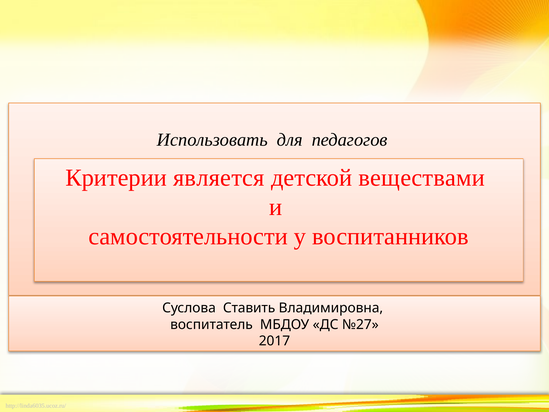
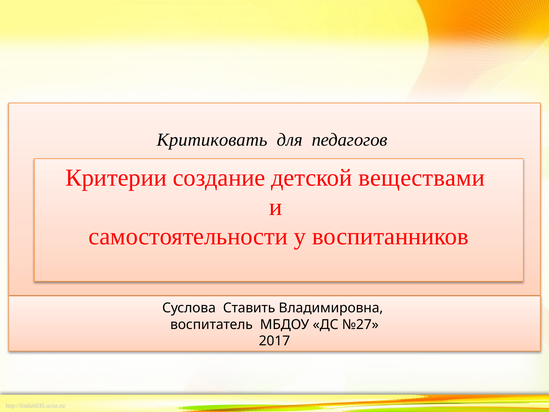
Использовать: Использовать -> Критиковать (212, 140)
является: является -> создание (219, 178)
